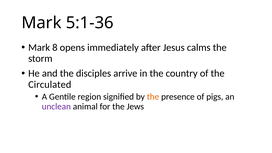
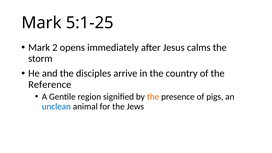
5:1-36: 5:1-36 -> 5:1-25 (90, 23)
8: 8 -> 2 (55, 48)
Circulated: Circulated -> Reference (50, 84)
unclean colour: purple -> blue (56, 107)
